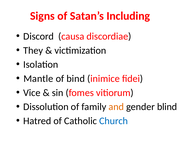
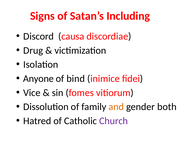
They: They -> Drug (33, 50)
Mantle: Mantle -> Anyone (38, 78)
blind: blind -> both (167, 106)
Church colour: blue -> purple (114, 120)
